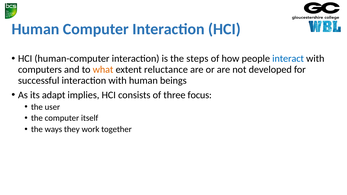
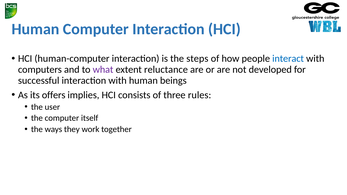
what colour: orange -> purple (103, 70)
adapt: adapt -> offers (54, 95)
focus: focus -> rules (200, 95)
